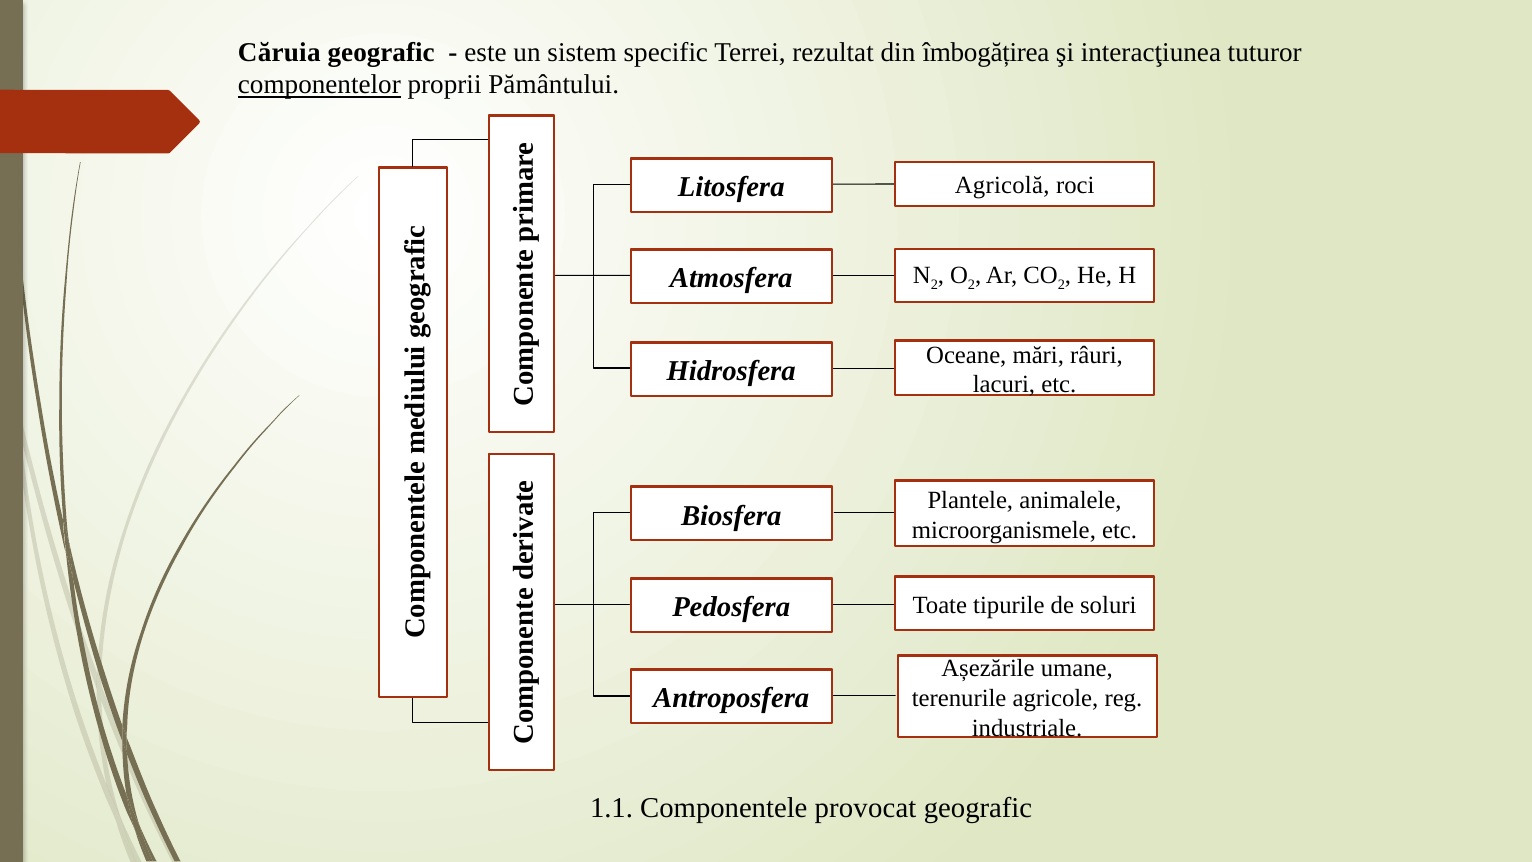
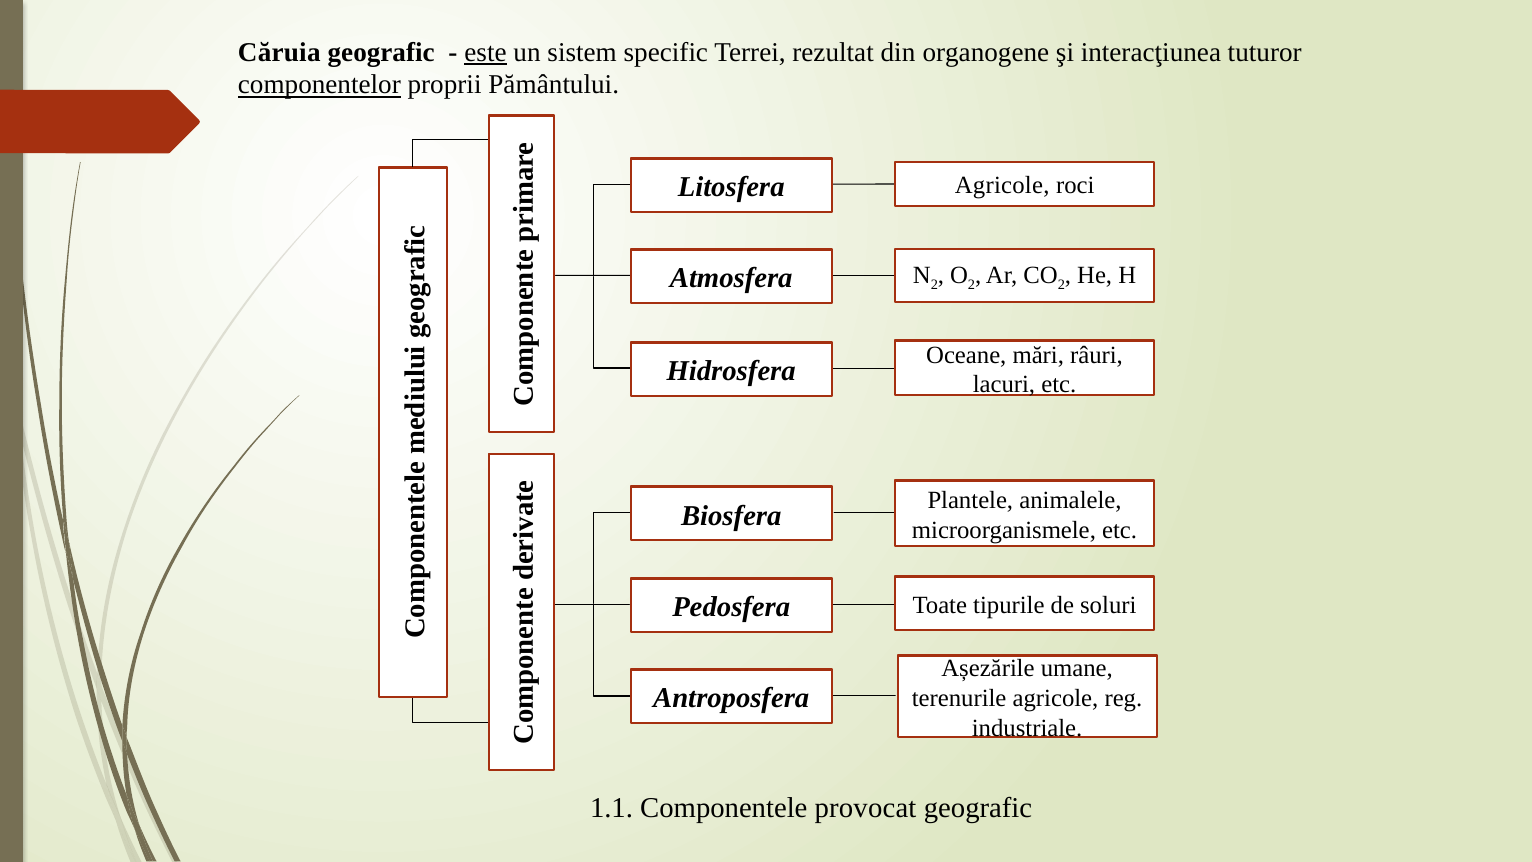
este underline: none -> present (486, 52)
îmbogățirea: îmbogățirea -> organogene (986, 52)
Agricolă: Agricolă -> Agricole (1002, 186)
